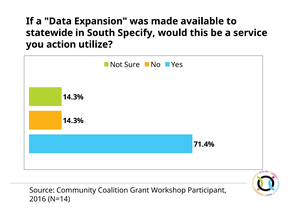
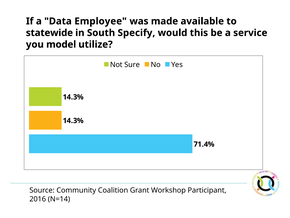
Expansion: Expansion -> Employee (101, 21)
action: action -> model (61, 44)
